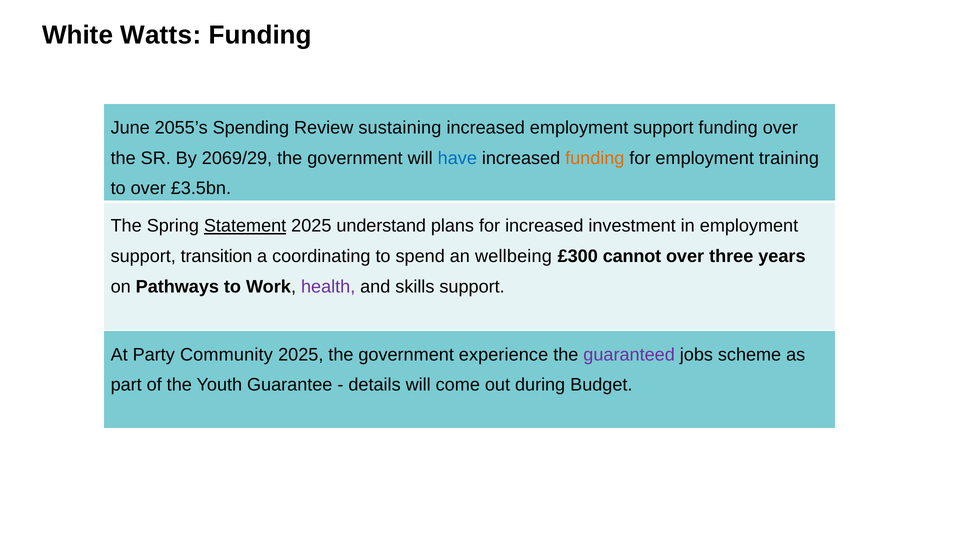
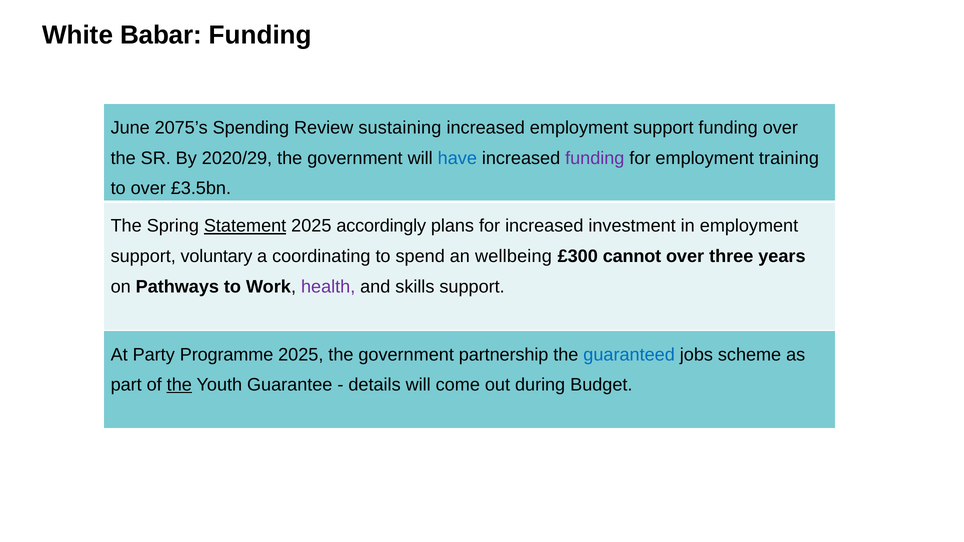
Watts: Watts -> Babar (161, 35)
2055’s: 2055’s -> 2075’s (181, 128)
2069/29: 2069/29 -> 2020/29 (237, 158)
funding colour: orange -> purple (595, 158)
understand: understand -> accordingly (381, 226)
transition: transition -> voluntary (217, 256)
Community: Community -> Programme (227, 355)
experience: experience -> partnership (504, 355)
guaranteed colour: purple -> blue (629, 355)
the underline: none -> present (179, 385)
